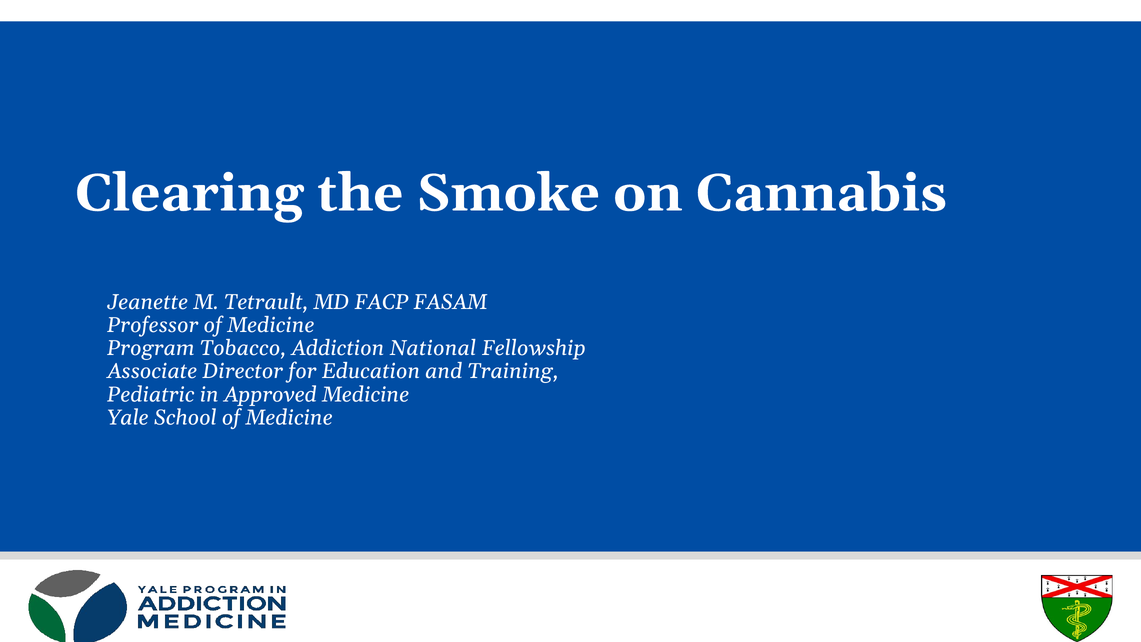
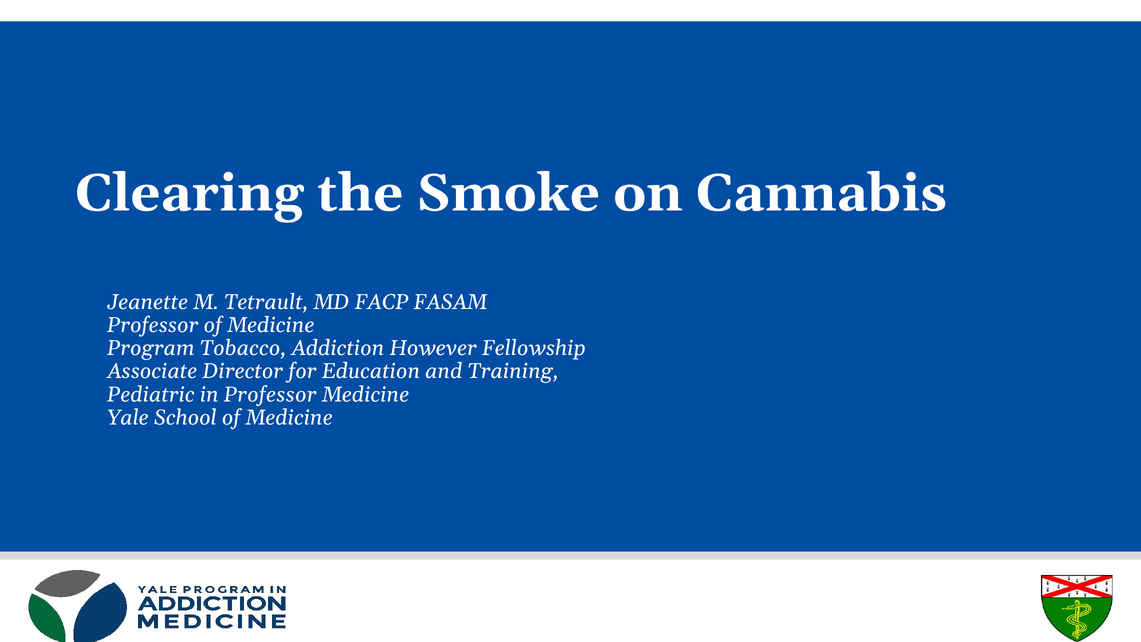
National: National -> However (433, 348)
in Approved: Approved -> Professor (270, 394)
